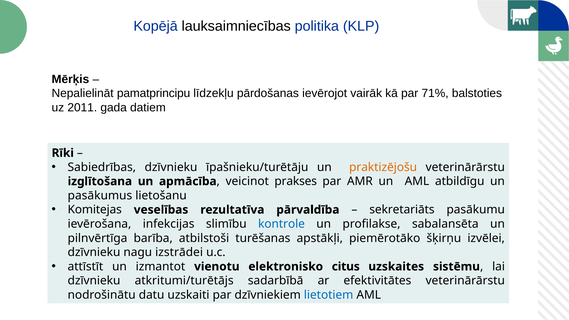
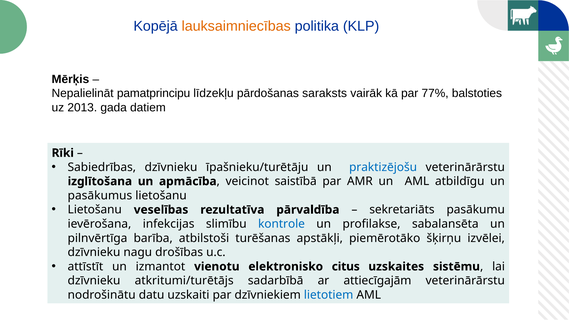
lauksaimniecības colour: black -> orange (236, 26)
ievērojot: ievērojot -> saraksts (325, 94)
71%: 71% -> 77% (435, 94)
2011: 2011 -> 2013 (82, 108)
praktizējošu colour: orange -> blue (383, 167)
prakses: prakses -> saistībā (296, 182)
Komitejas: Komitejas -> Lietošanu (95, 210)
izstrādei: izstrādei -> drošības (179, 253)
efektivitātes: efektivitātes -> attiecīgajām (377, 281)
